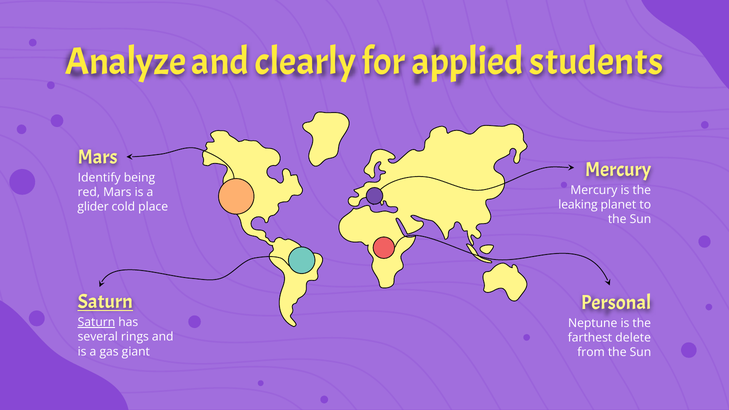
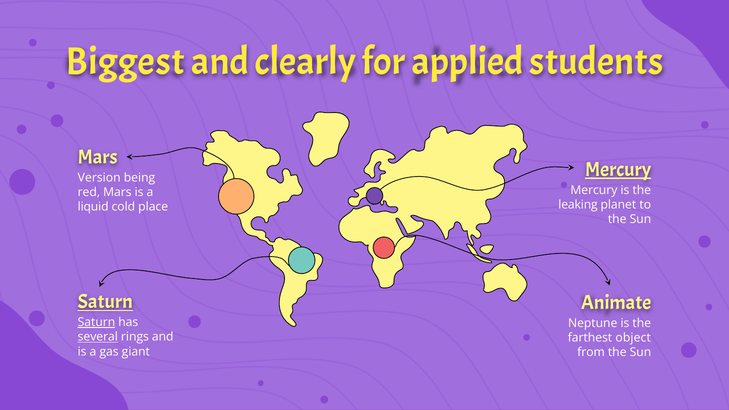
Analyze: Analyze -> Biggest (125, 62)
Mercury underline: none -> present (618, 170)
Identify: Identify -> Version (99, 178)
glider: glider -> liquid (93, 207)
Personal: Personal -> Animate (616, 303)
several underline: none -> present (98, 337)
delete: delete -> object (633, 338)
